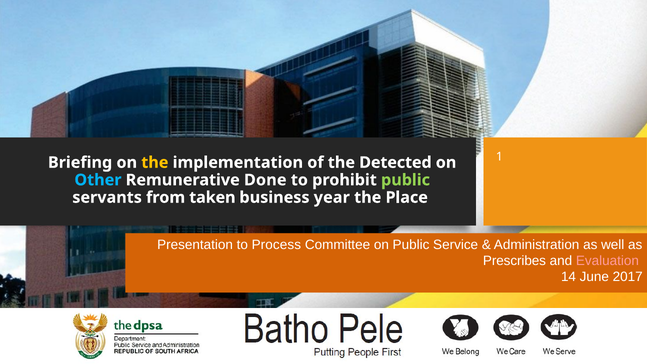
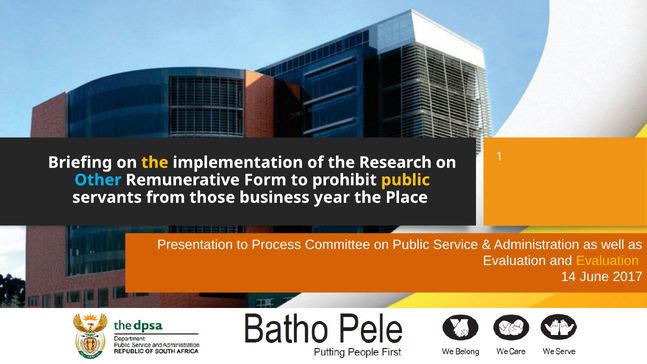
Detected: Detected -> Research (395, 162)
Done: Done -> Form (265, 180)
public colour: light green -> yellow (405, 180)
taken: taken -> those (212, 197)
Prescribes: Prescribes -> Evaluation (514, 261)
Evaluation colour: pink -> yellow (607, 261)
